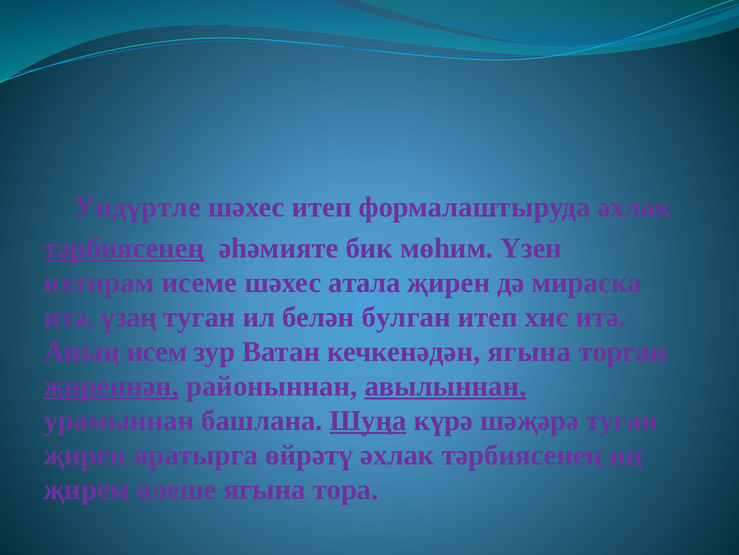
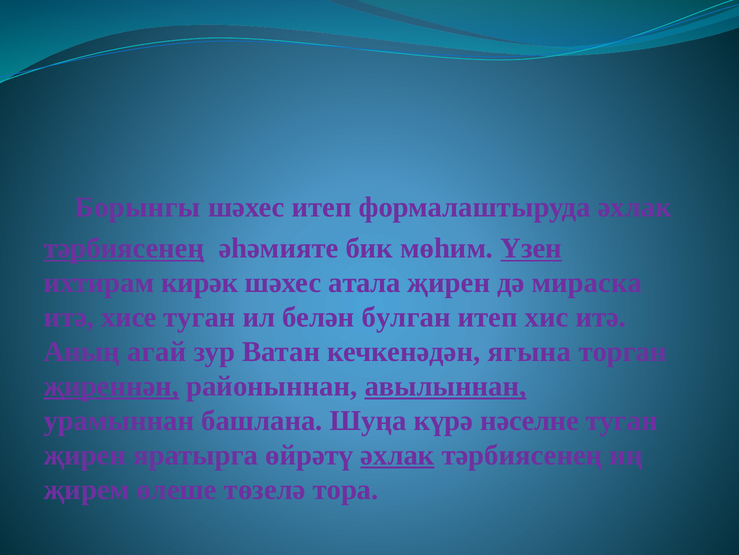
Ундүртле: Ундүртле -> Борынгы (138, 207)
Үзен underline: none -> present (531, 248)
исеме: исеме -> кирәк (200, 282)
үзаң: үзаң -> хисе (129, 317)
исем: исем -> агай (157, 351)
Шуңа underline: present -> none (368, 420)
шәҗәрә: шәҗәрә -> нәселне (530, 420)
әхлак underline: none -> present (398, 454)
өлеше ягына: ягына -> төзелә (265, 489)
